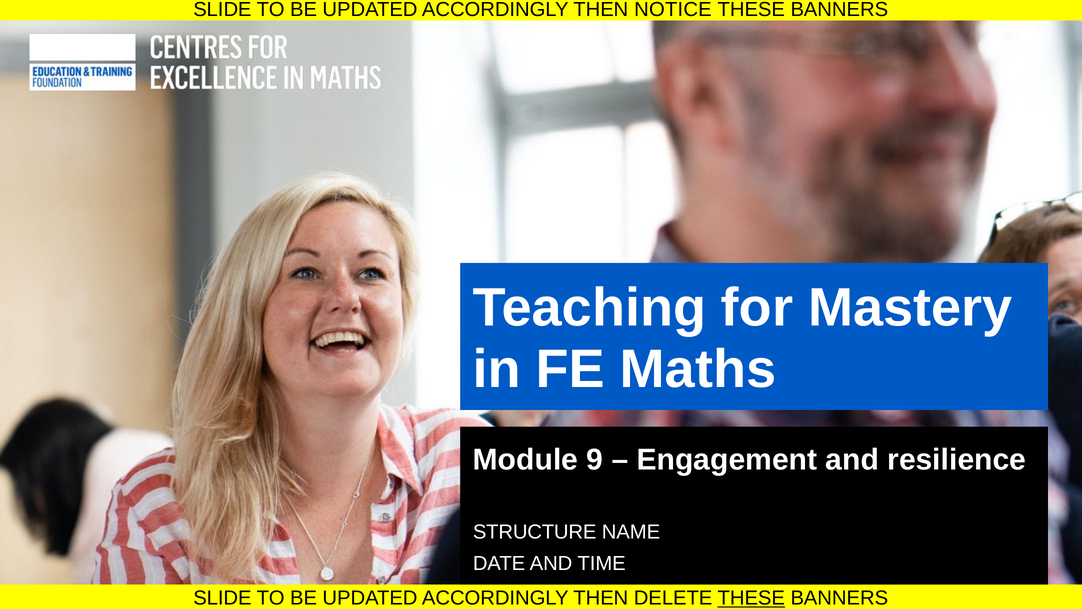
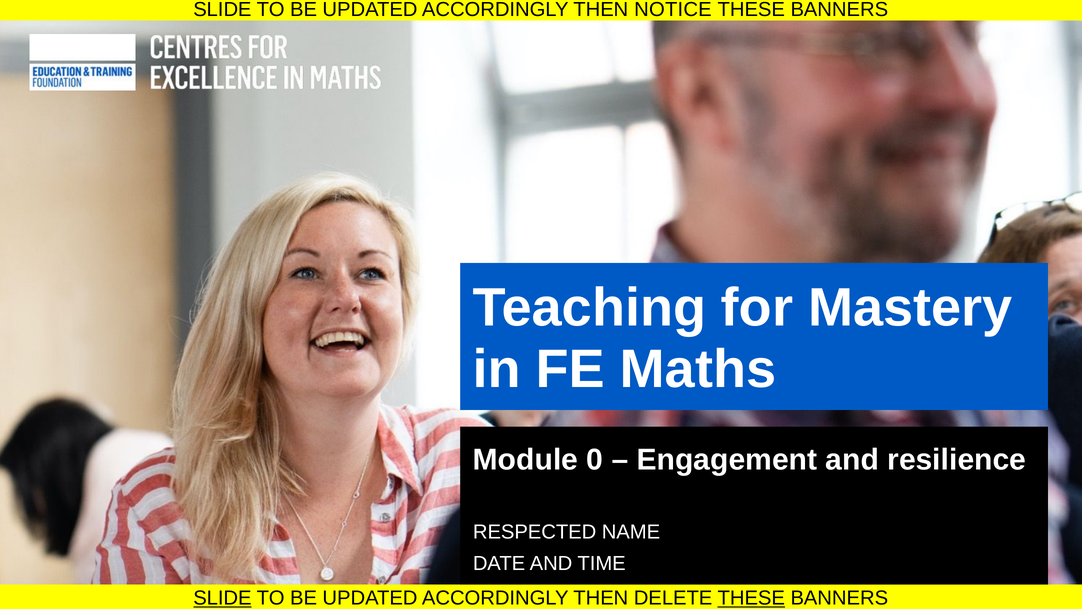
9: 9 -> 0 (595, 459)
STRUCTURE: STRUCTURE -> RESPECTED (535, 532)
SLIDE underline: none -> present (222, 598)
